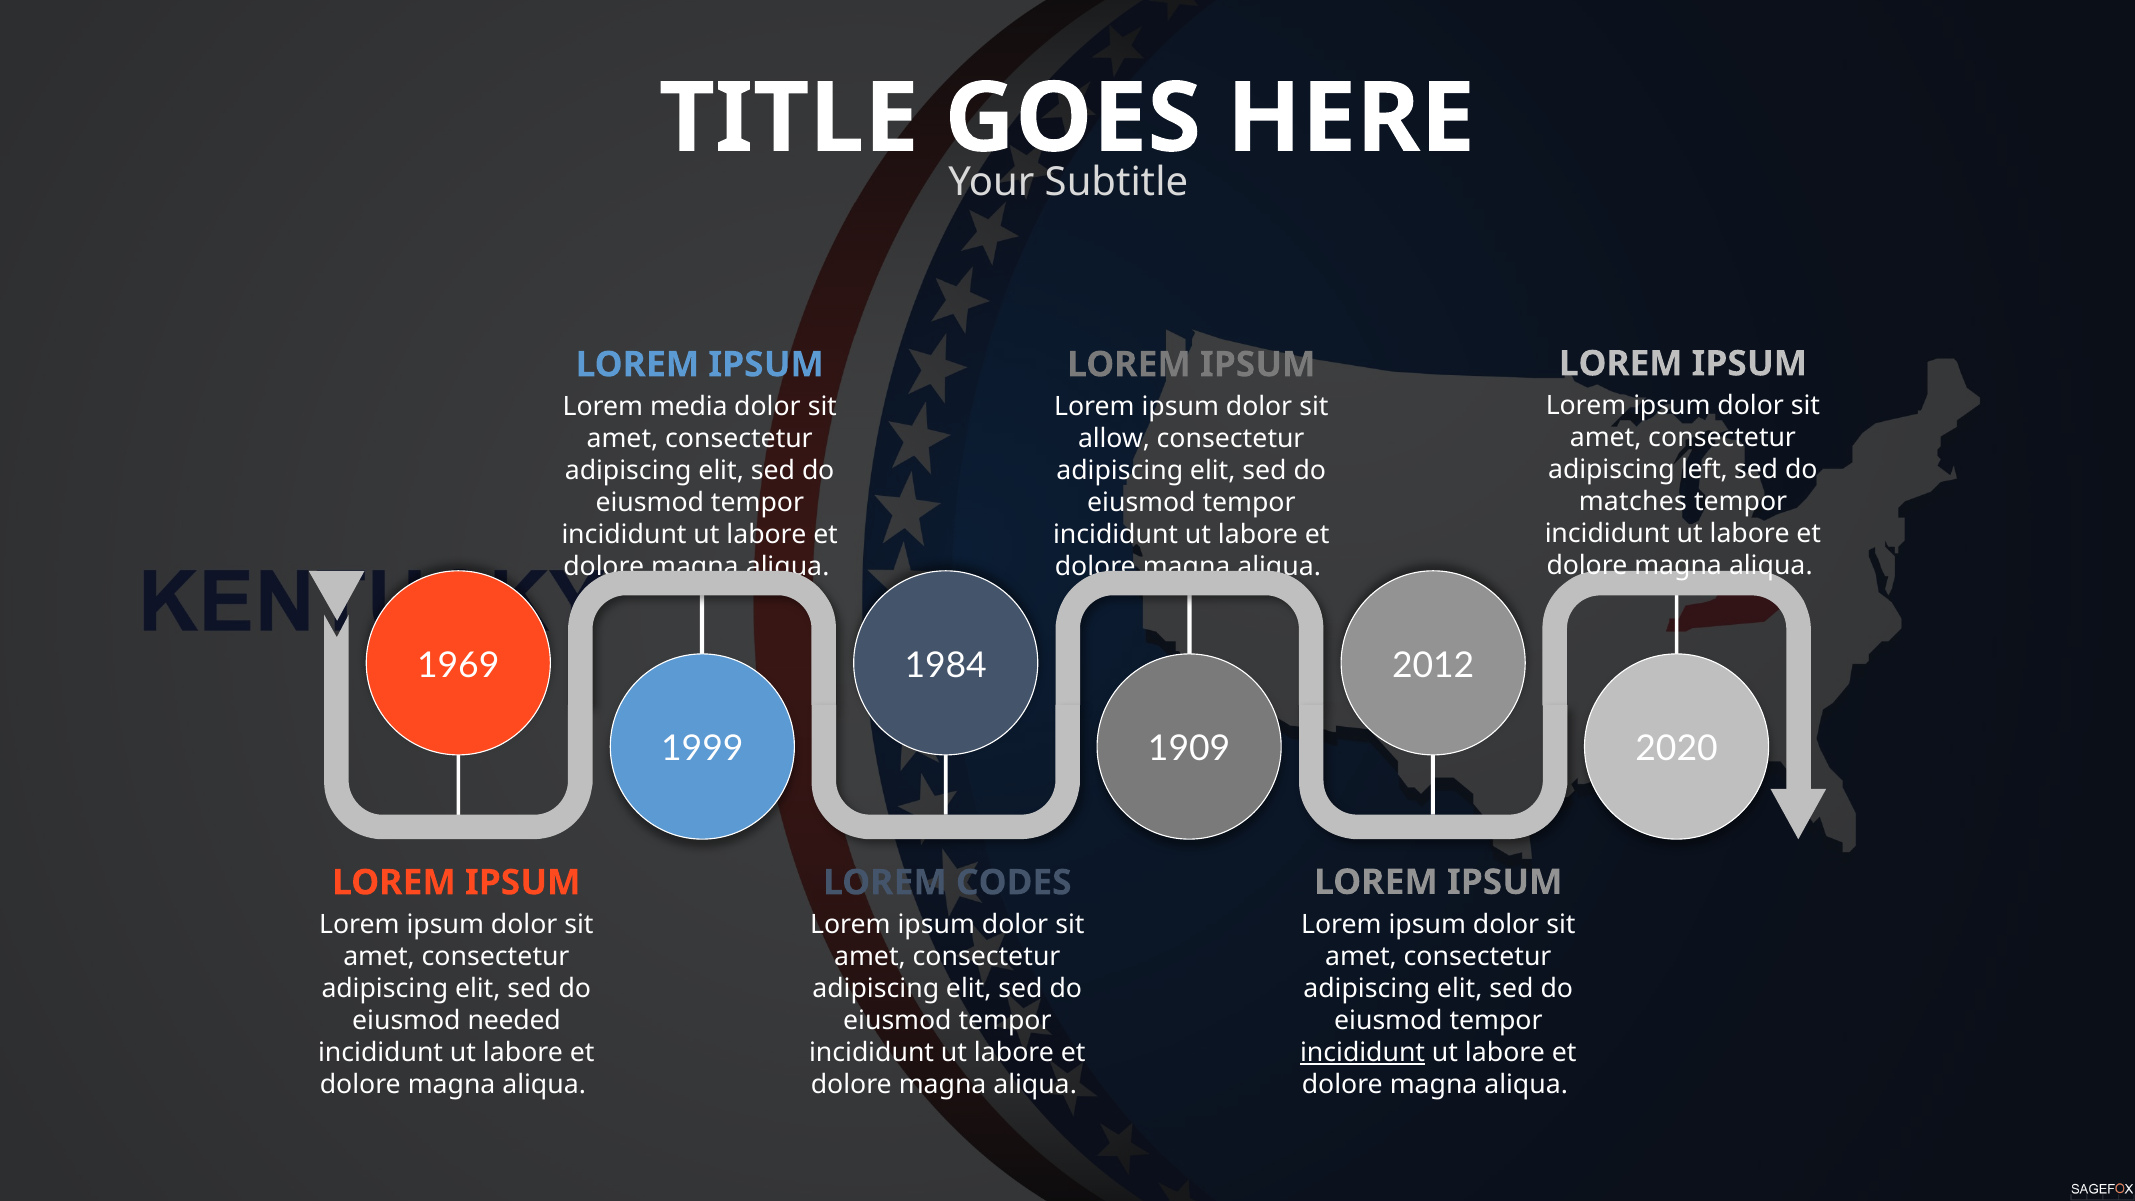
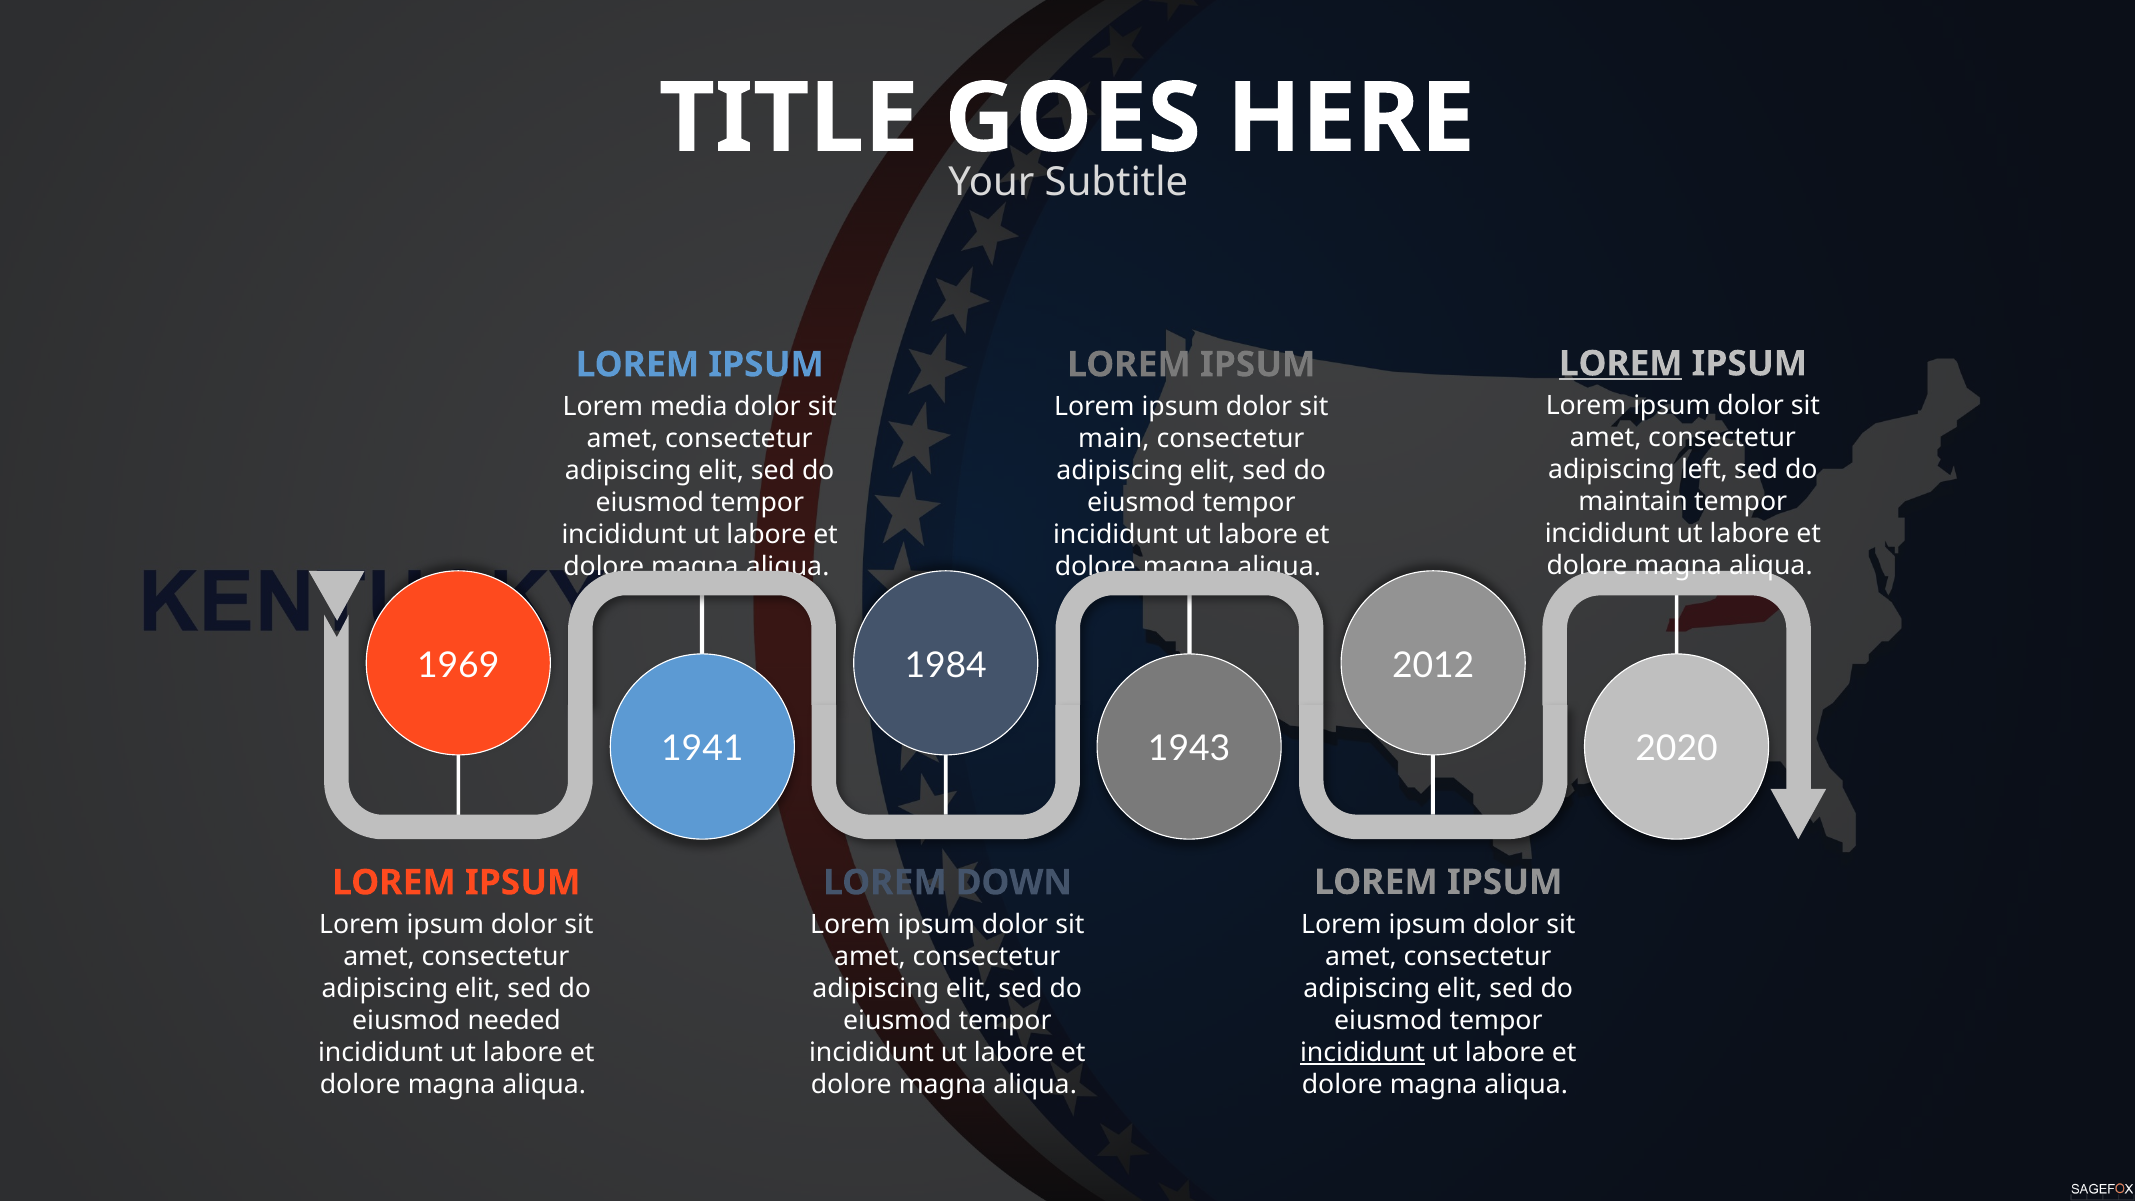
LOREM underline: none -> present (1621, 364)
allow: allow -> main (1114, 439)
matches: matches -> maintain (1633, 502)
1999: 1999 -> 1941 (702, 749)
1909: 1909 -> 1943 (1189, 749)
CODES: CODES -> DOWN (1014, 883)
